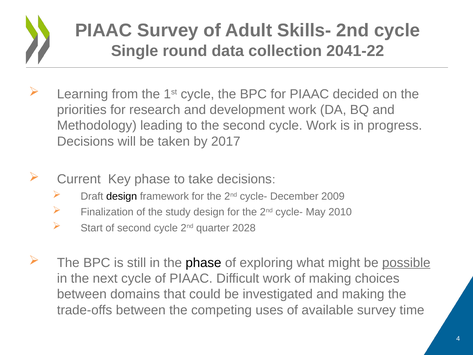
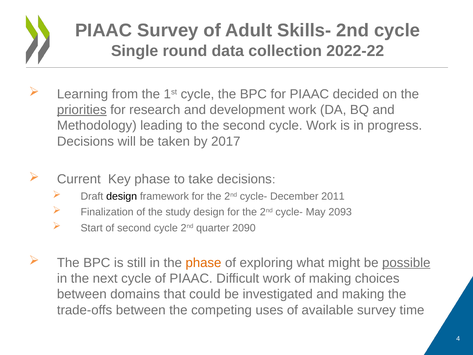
2041-22: 2041-22 -> 2022-22 (355, 51)
priorities underline: none -> present (82, 110)
2009: 2009 -> 2011 (333, 196)
2010: 2010 -> 2093 (340, 212)
2028: 2028 -> 2090 (244, 228)
phase colour: black -> orange (203, 263)
